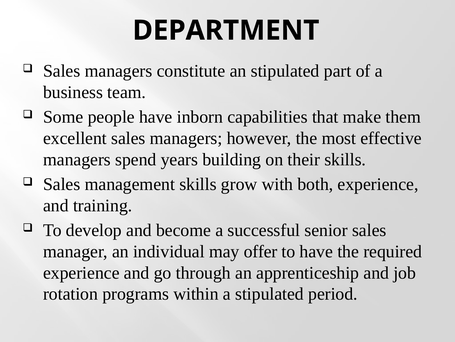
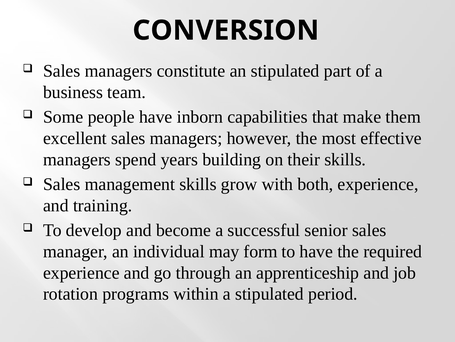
DEPARTMENT: DEPARTMENT -> CONVERSION (226, 30)
offer: offer -> form (261, 251)
